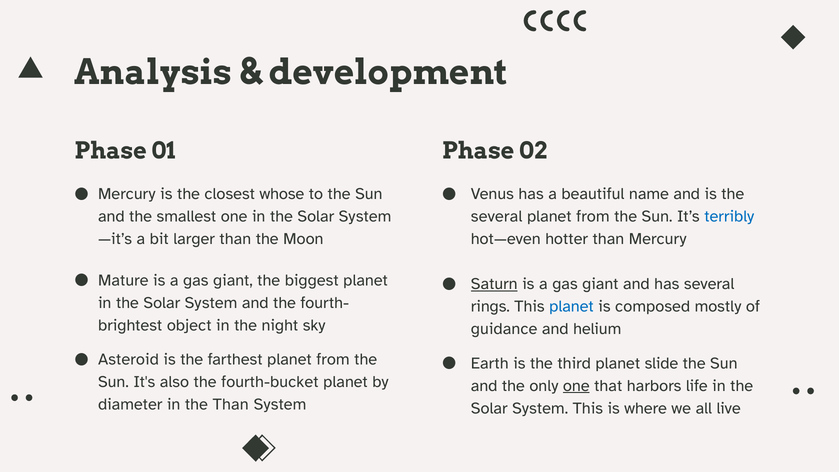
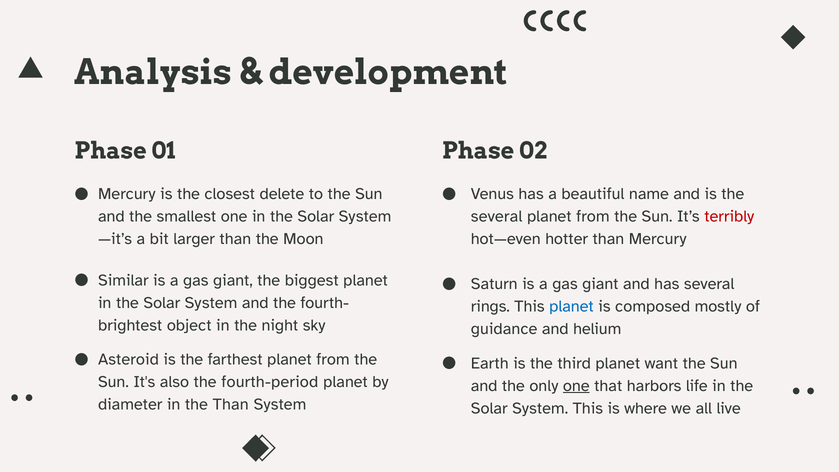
whose: whose -> delete (282, 194)
terribly colour: blue -> red (729, 217)
Mature: Mature -> Similar (123, 280)
Saturn underline: present -> none (494, 284)
slide: slide -> want (661, 363)
fourth-bucket: fourth-bucket -> fourth-period (270, 382)
